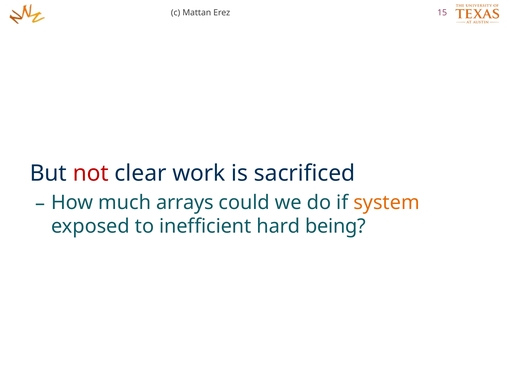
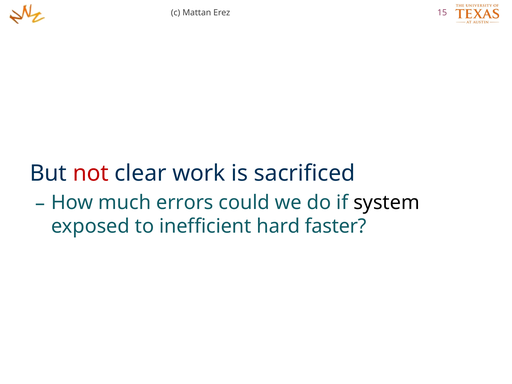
arrays: arrays -> errors (185, 203)
system colour: orange -> black (387, 203)
being: being -> faster (336, 226)
